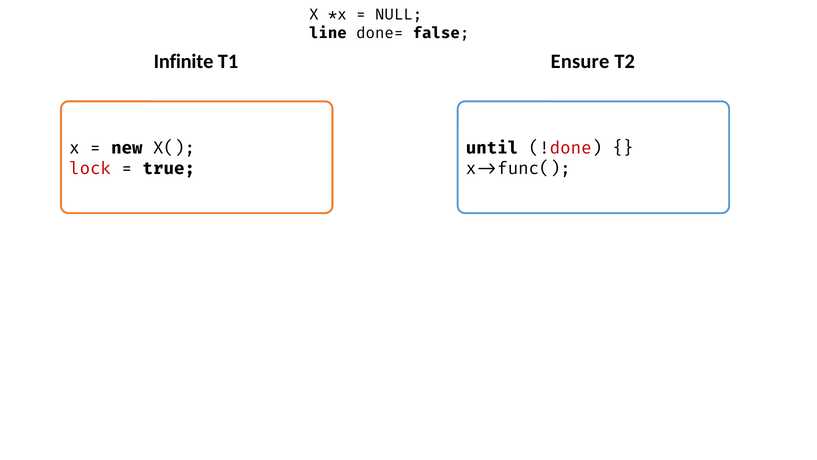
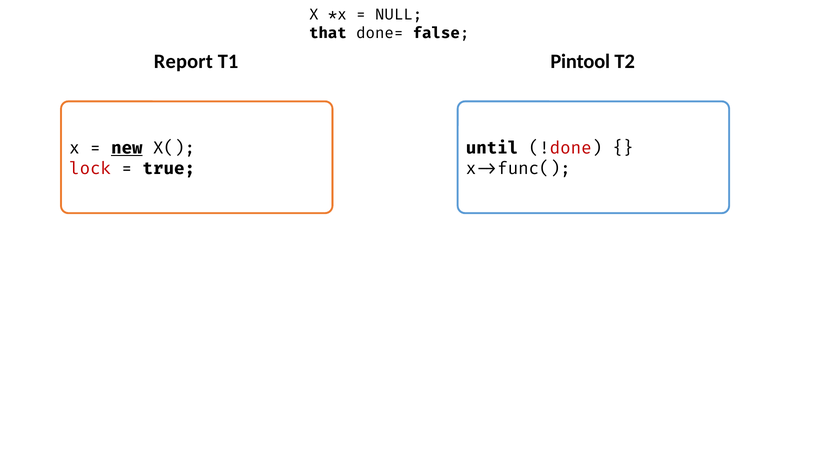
line: line -> that (328, 33)
Infinite: Infinite -> Report (183, 61)
Ensure: Ensure -> Pintool (580, 61)
new underline: none -> present (127, 148)
